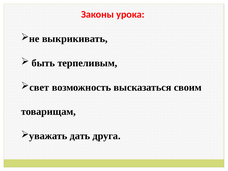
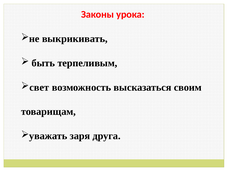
дать: дать -> заря (80, 136)
